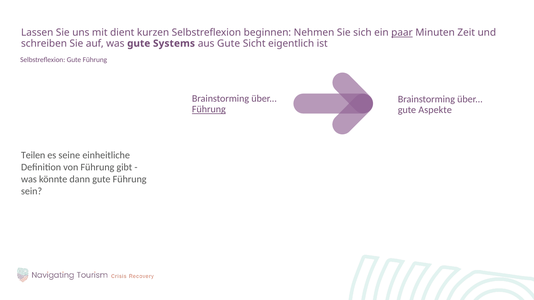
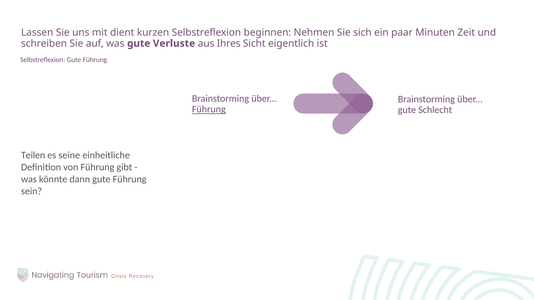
paar underline: present -> none (402, 33)
Systems: Systems -> Verluste (174, 43)
aus Gute: Gute -> Ihres (229, 43)
Aspekte: Aspekte -> Schlecht (435, 110)
